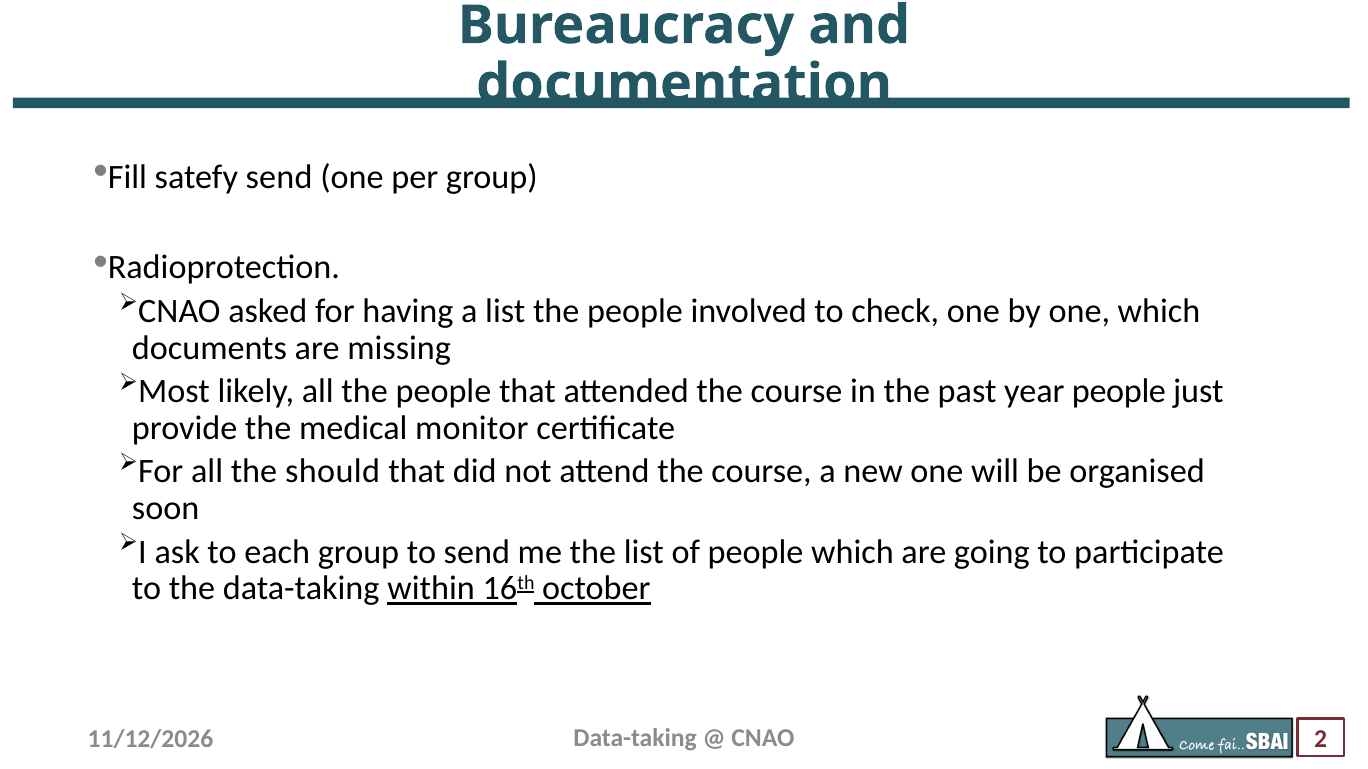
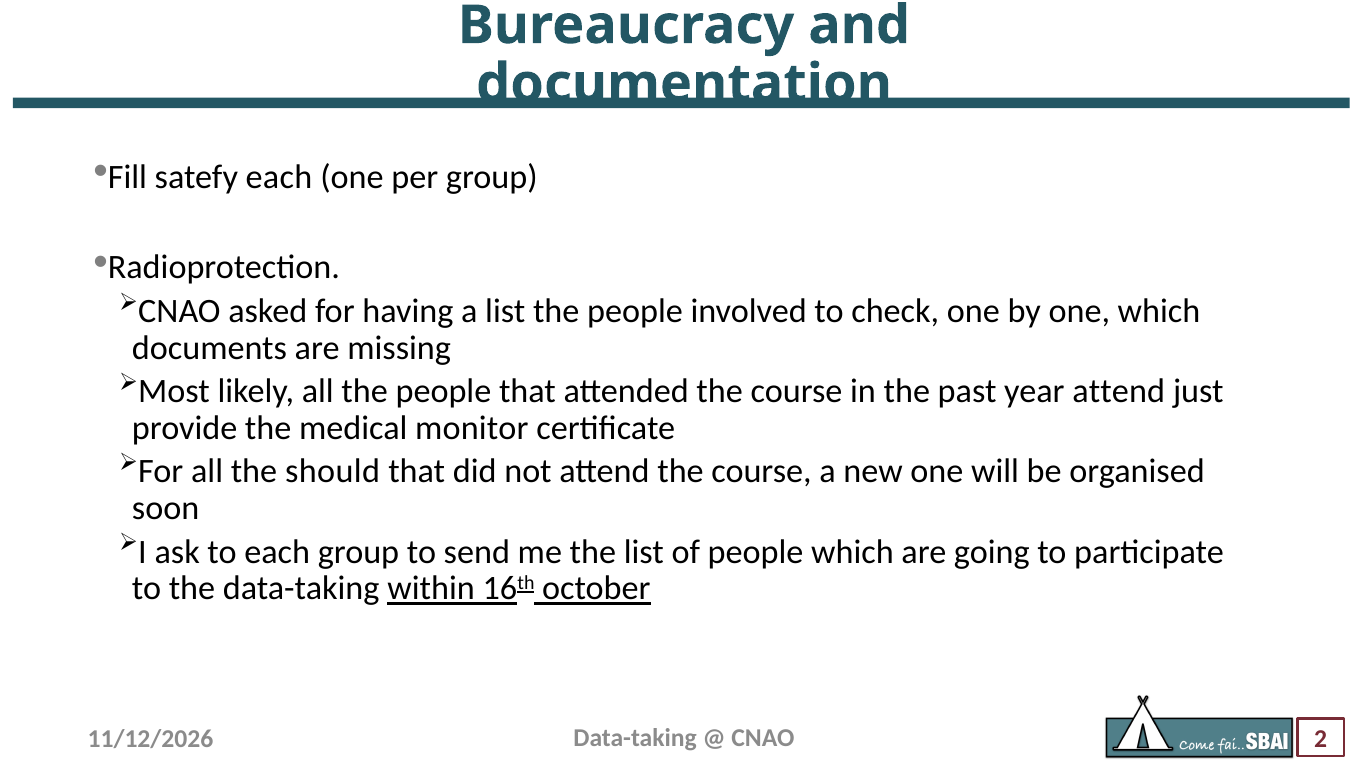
satefy send: send -> each (279, 177)
year people: people -> attend (1119, 392)
